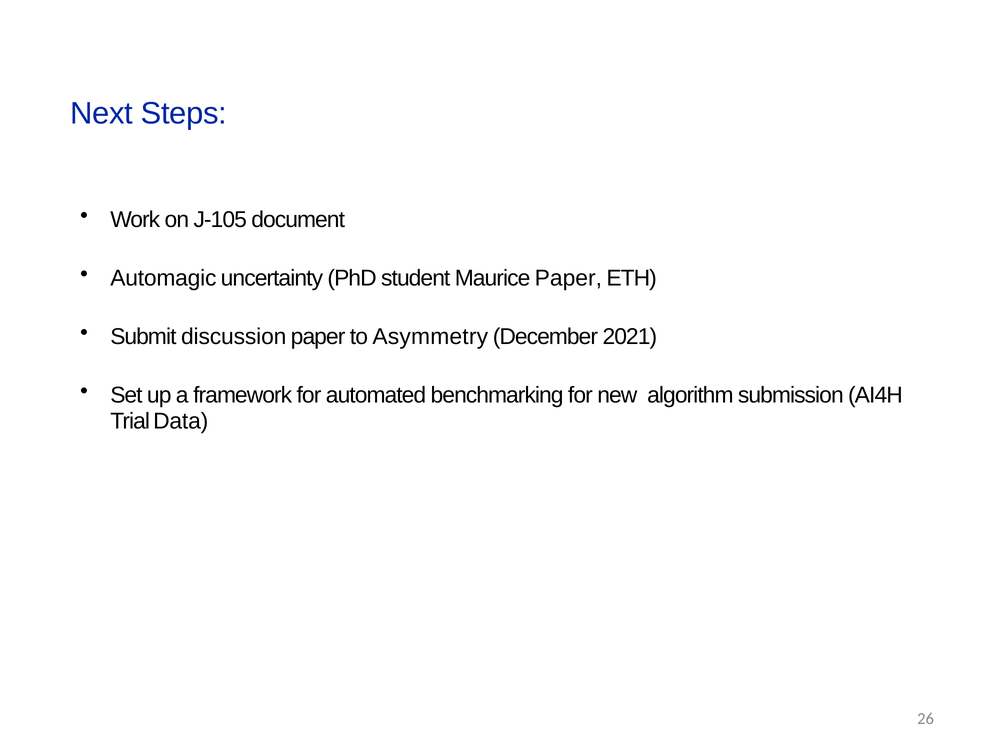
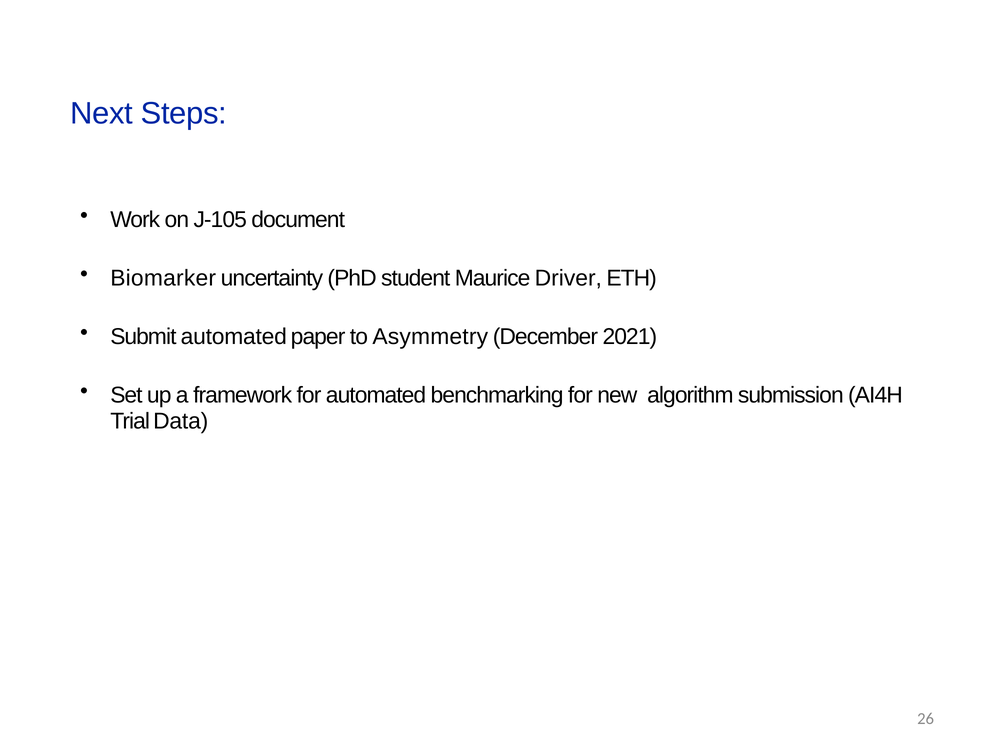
Automagic: Automagic -> Biomarker (163, 278)
Maurice Paper: Paper -> Driver (568, 278)
Submit discussion: discussion -> automated (234, 337)
